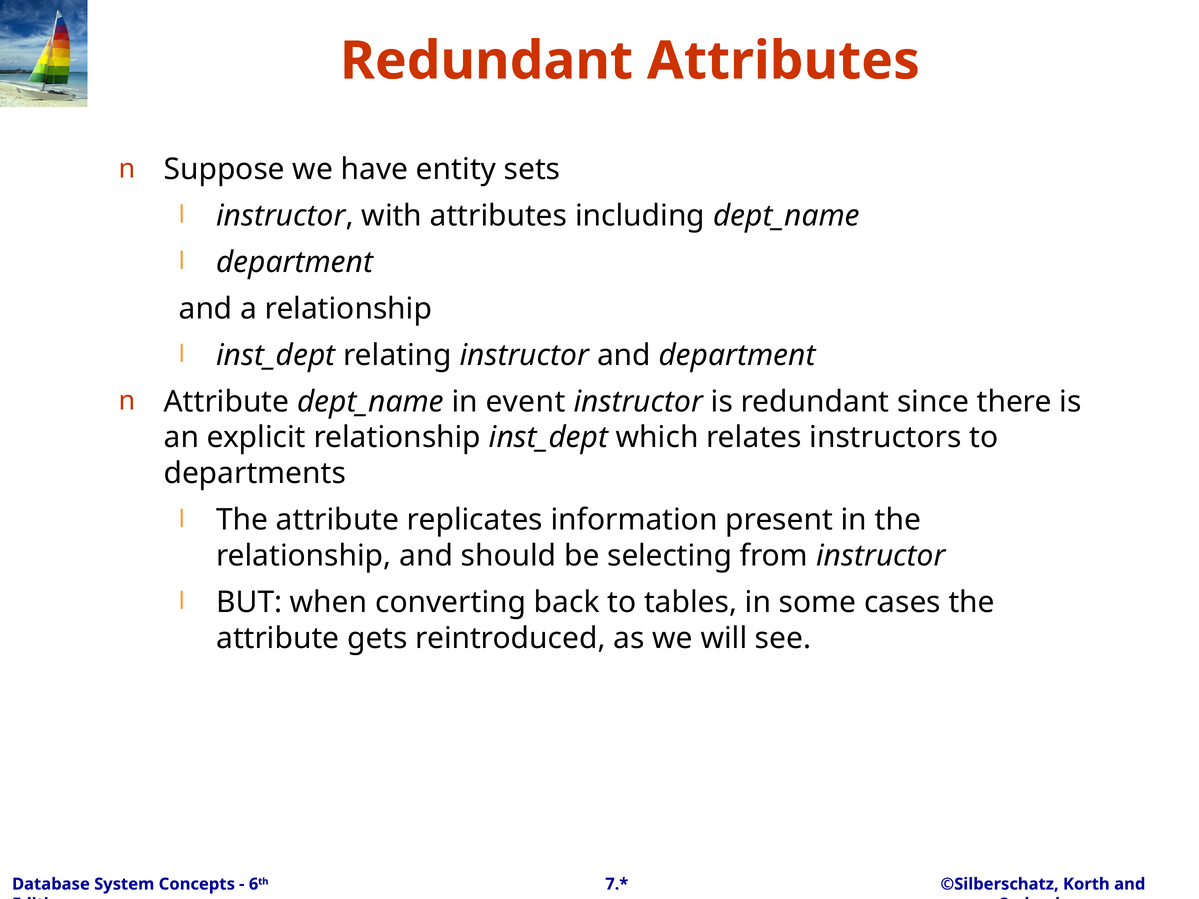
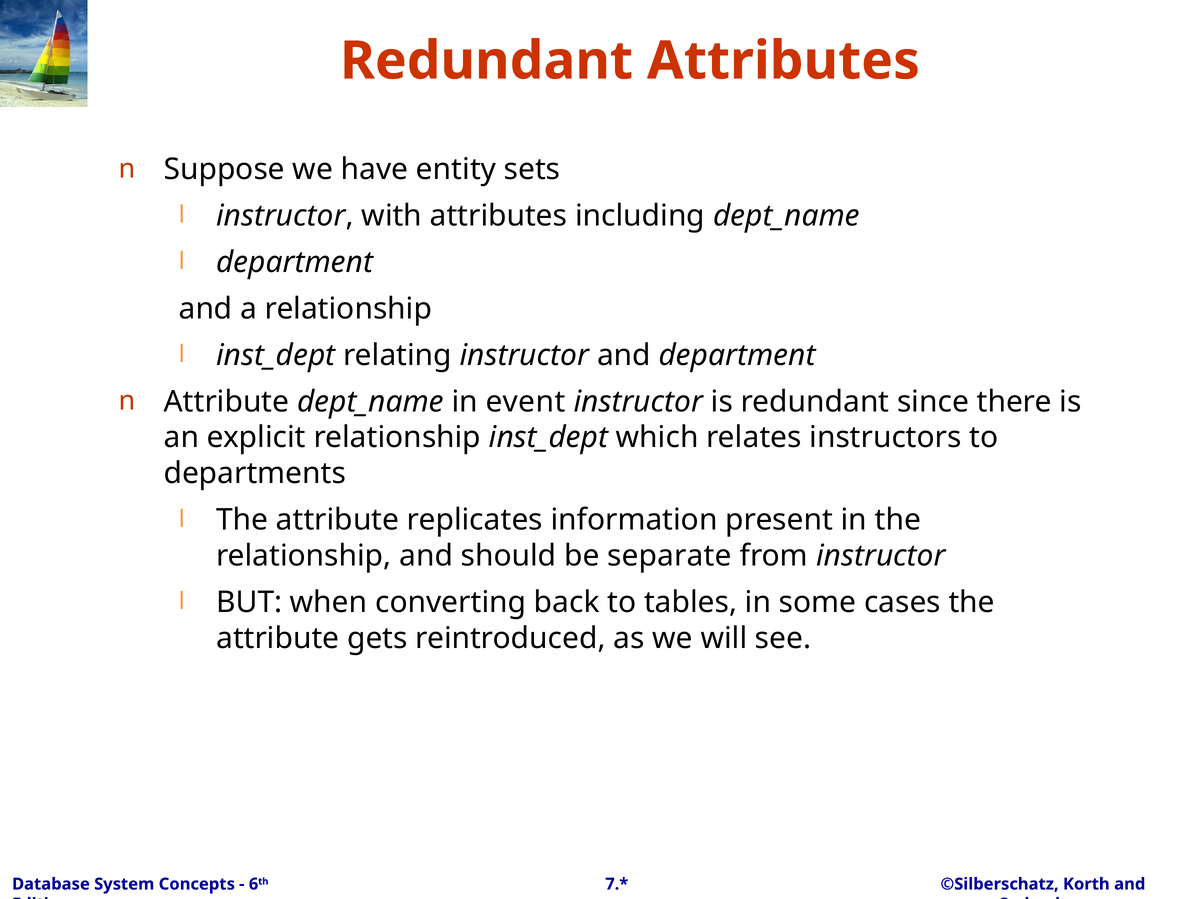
selecting: selecting -> separate (670, 556)
